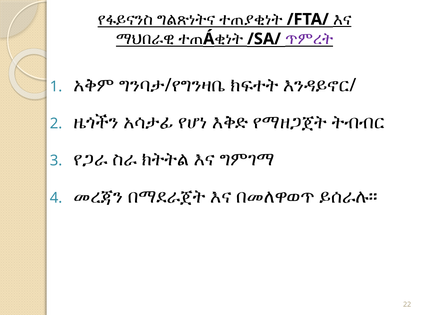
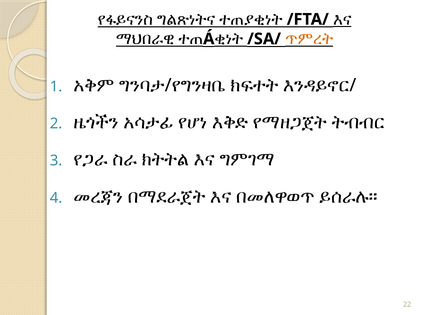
ጥምረት colour: purple -> orange (309, 39)
